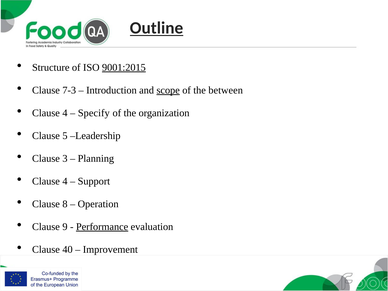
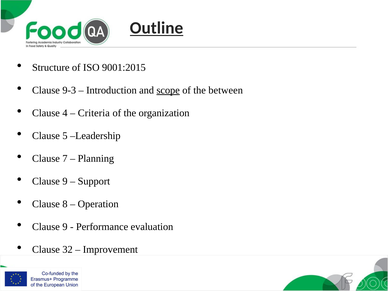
9001:2015 underline: present -> none (124, 68)
7-3: 7-3 -> 9-3 (69, 90)
Specify: Specify -> Criteria (94, 113)
3: 3 -> 7 (65, 158)
4: 4 -> 9 (65, 181)
Performance underline: present -> none (102, 227)
40: 40 -> 32 (68, 249)
